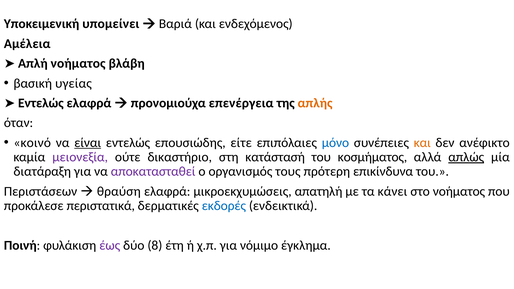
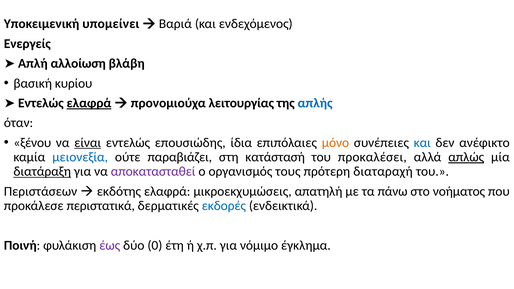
Αμέλεια: Αμέλεια -> Ενεργείς (27, 44)
νοήματος: νοήματος -> αλλοίωση (78, 63)
υγείας: υγείας -> κυρίου (74, 83)
ελαφρά underline: none -> present (89, 103)
επενέργεια: επενέργεια -> λειτουργίας (241, 103)
απλής colour: orange -> blue (315, 103)
κοινό: κοινό -> ξένου (32, 143)
είτε: είτε -> ίδια (241, 143)
μόνο colour: blue -> orange (335, 143)
και colour: orange -> blue (422, 143)
μειονεξία colour: purple -> blue (80, 157)
δικαστήριο: δικαστήριο -> παραβιάζει (180, 157)
κοσμήματος: κοσμήματος -> προκαλέσει (372, 157)
διατάραξη underline: none -> present (42, 172)
επικίνδυνα: επικίνδυνα -> διαταραχή (383, 172)
θραύση: θραύση -> εκδότης (119, 191)
κάνει: κάνει -> πάνω (393, 191)
8: 8 -> 0 (155, 245)
